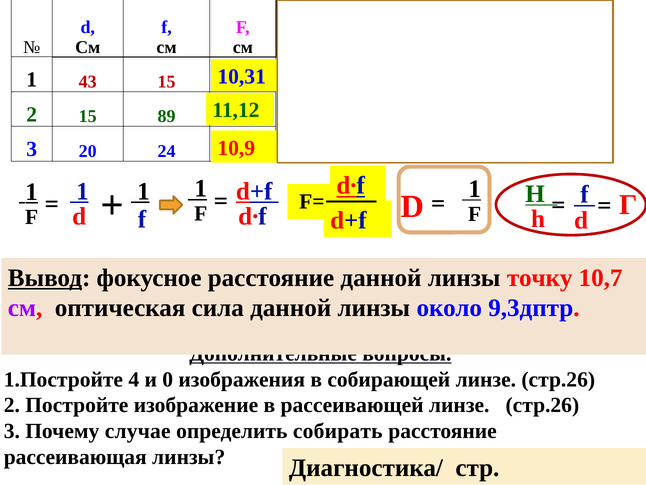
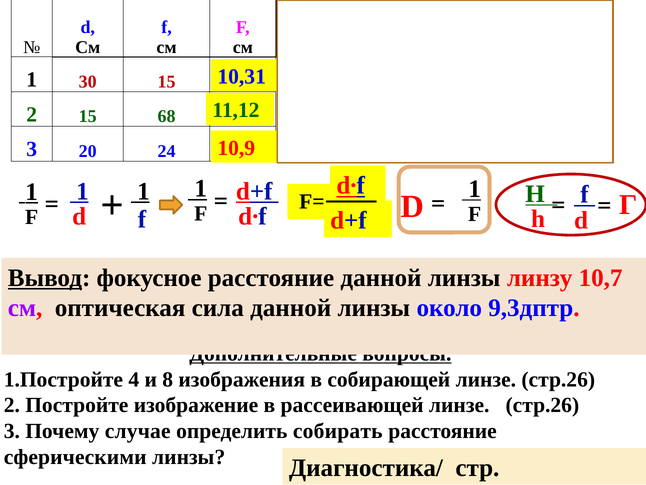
43: 43 -> 30 (88, 82)
89: 89 -> 68 (167, 116)
точку: точку -> линзу (540, 277)
0: 0 -> 8 (168, 379)
рассеивающая: рассеивающая -> сферическими (75, 457)
